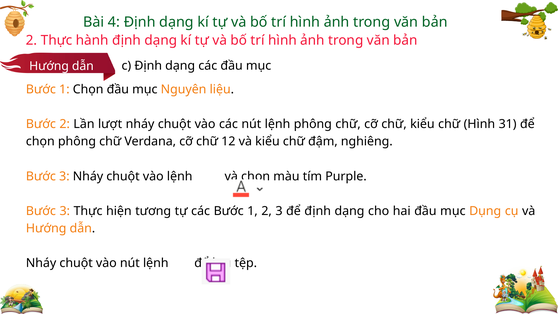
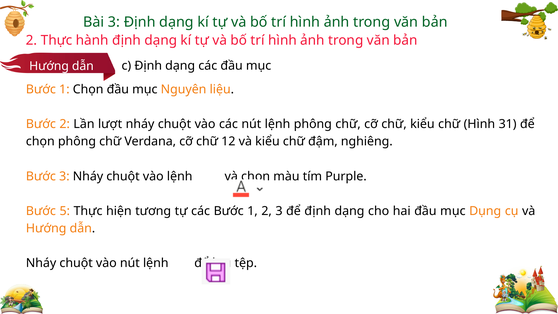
Bài 4: 4 -> 3 (114, 22)
3: 3 -> 5 (65, 211)
